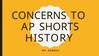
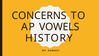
SHORTS: SHORTS -> VOWELS (59, 27)
